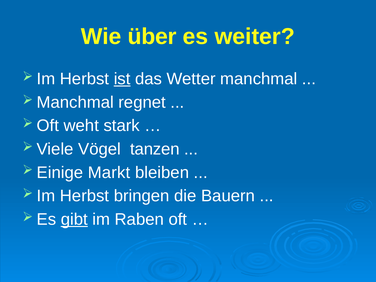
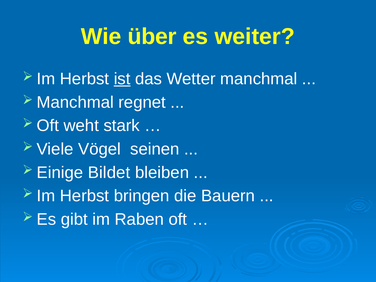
tanzen: tanzen -> seinen (155, 149)
Markt: Markt -> Bildet (109, 172)
gibt underline: present -> none (74, 219)
